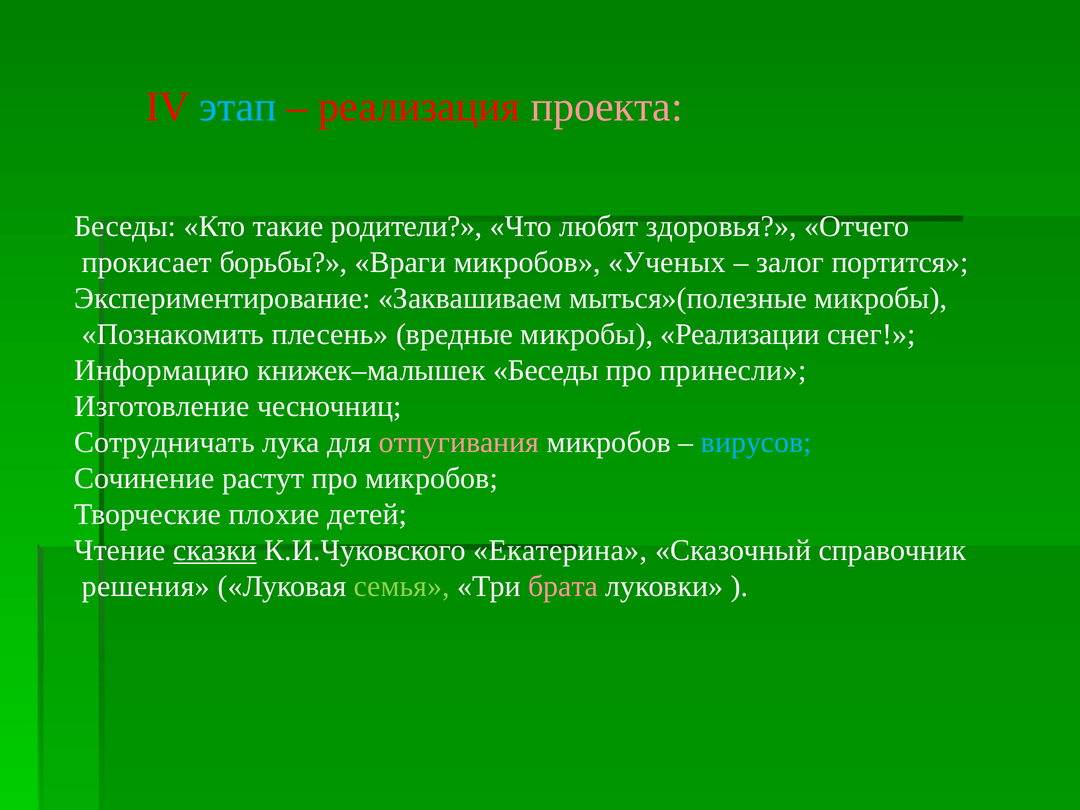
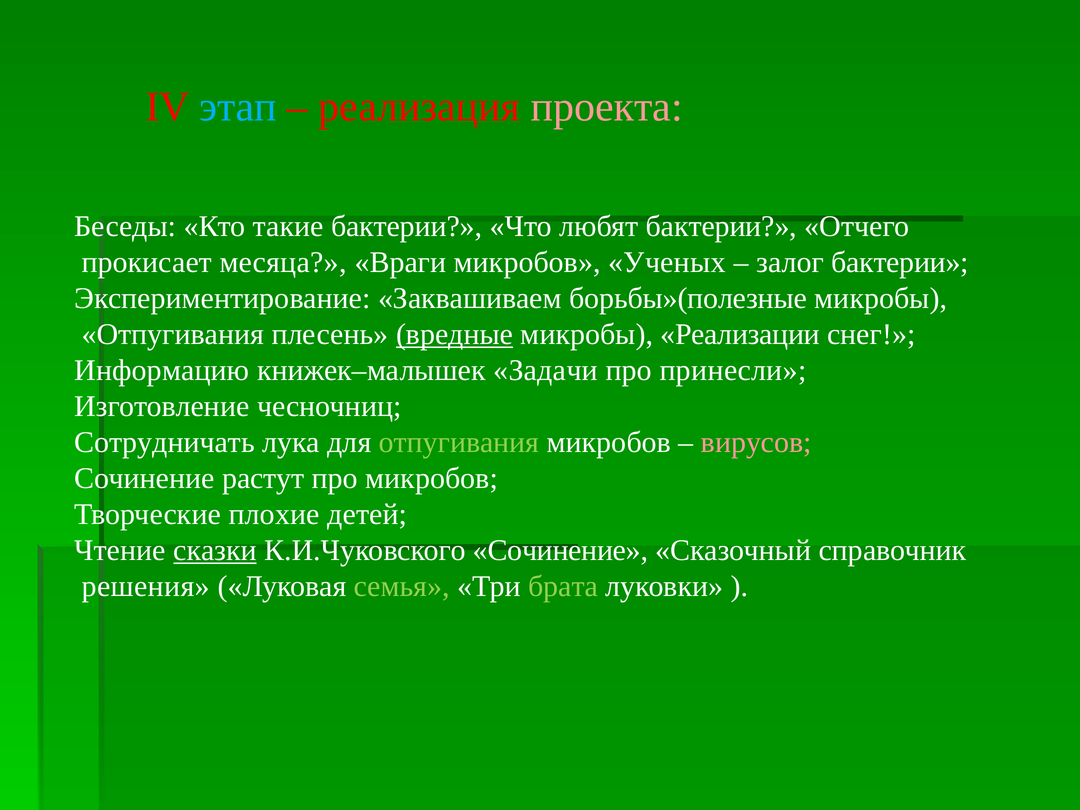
такие родители: родители -> бактерии (407, 226)
любят здоровья: здоровья -> бактерии (721, 226)
борьбы: борьбы -> месяца (283, 262)
залог портится: портится -> бактерии (900, 262)
мыться»(полезные: мыться»(полезные -> борьбы»(полезные (688, 298)
Познакомить: Познакомить -> Отпугивания (173, 334)
вредные underline: none -> present (455, 334)
книжек–малышек Беседы: Беседы -> Задачи (546, 370)
отпугивания colour: pink -> light green (459, 442)
вирусов colour: light blue -> pink (756, 442)
К.И.Чуковского Екатерина: Екатерина -> Сочинение (560, 550)
брата colour: pink -> light green (563, 586)
